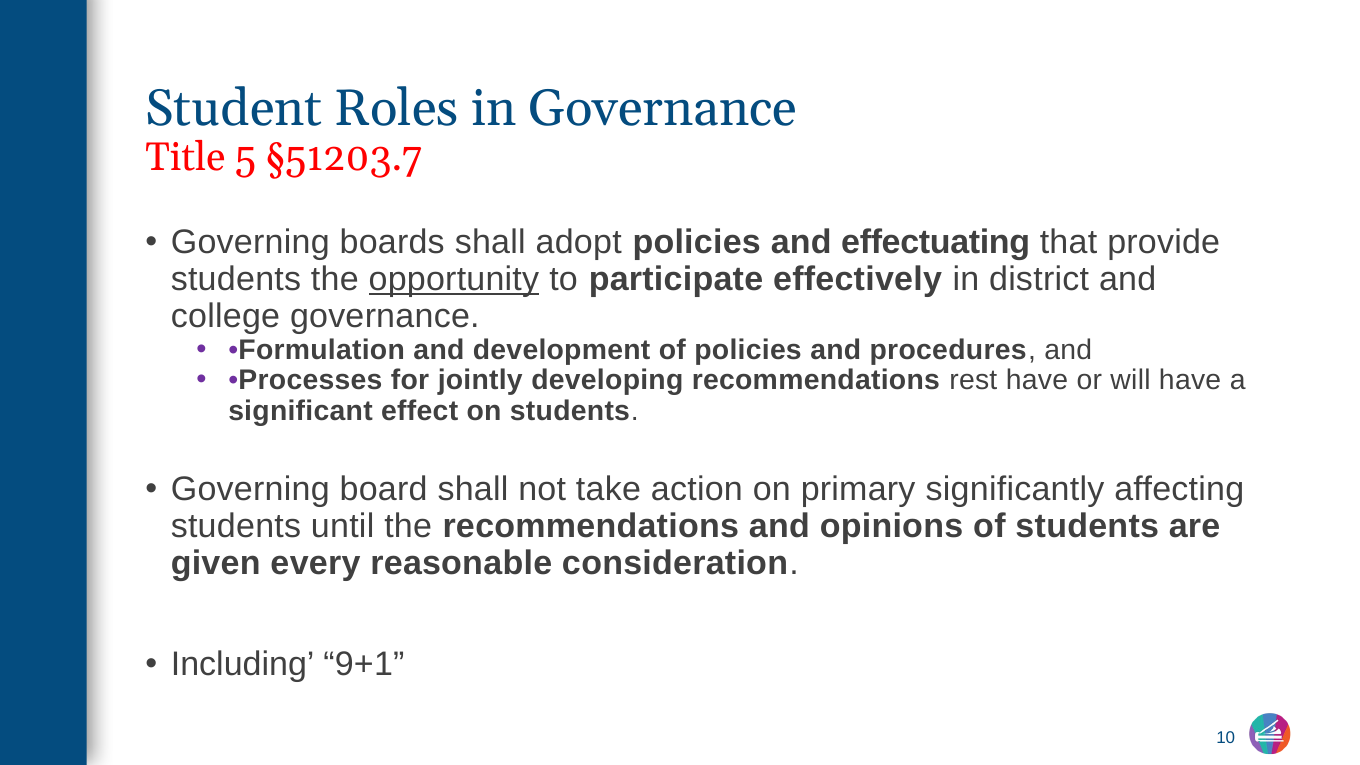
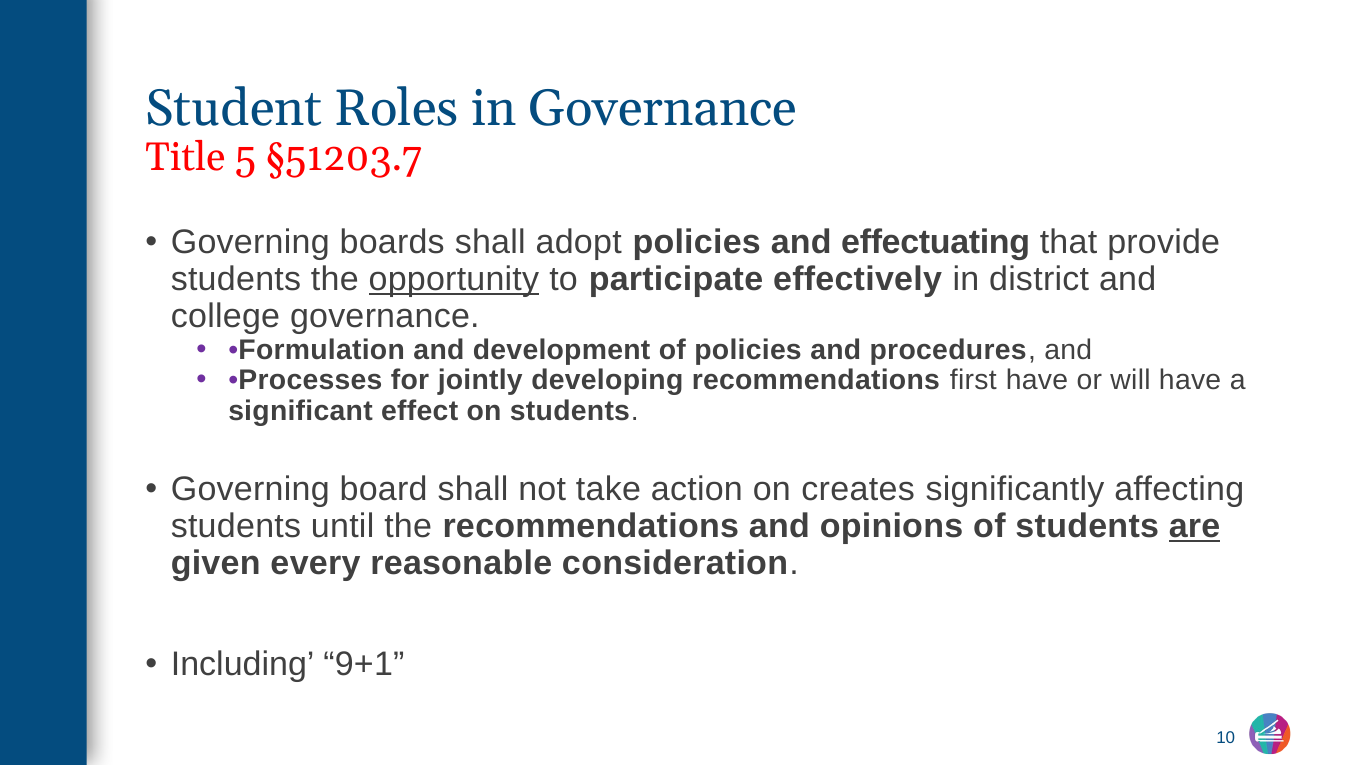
rest: rest -> first (973, 380)
primary: primary -> creates (858, 489)
are underline: none -> present (1195, 526)
